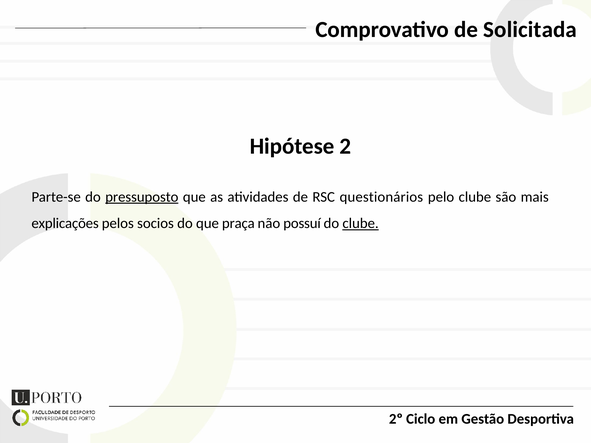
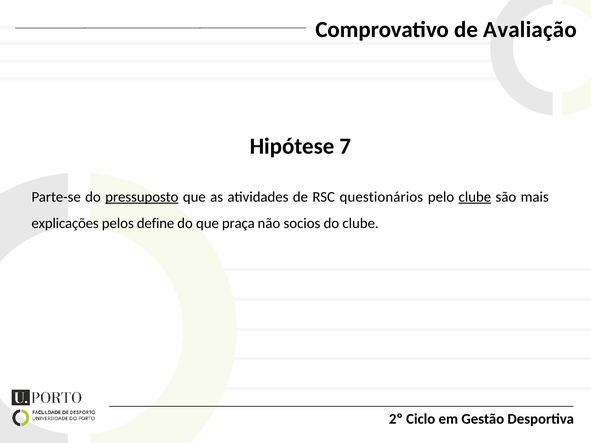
Solicitada: Solicitada -> Avaliação (530, 30)
2: 2 -> 7 (345, 146)
clube underline: none -> present (475, 197)
socios: socios -> define (156, 224)
possuí: possuí -> socios (302, 224)
clube underline: present -> none (361, 224)
